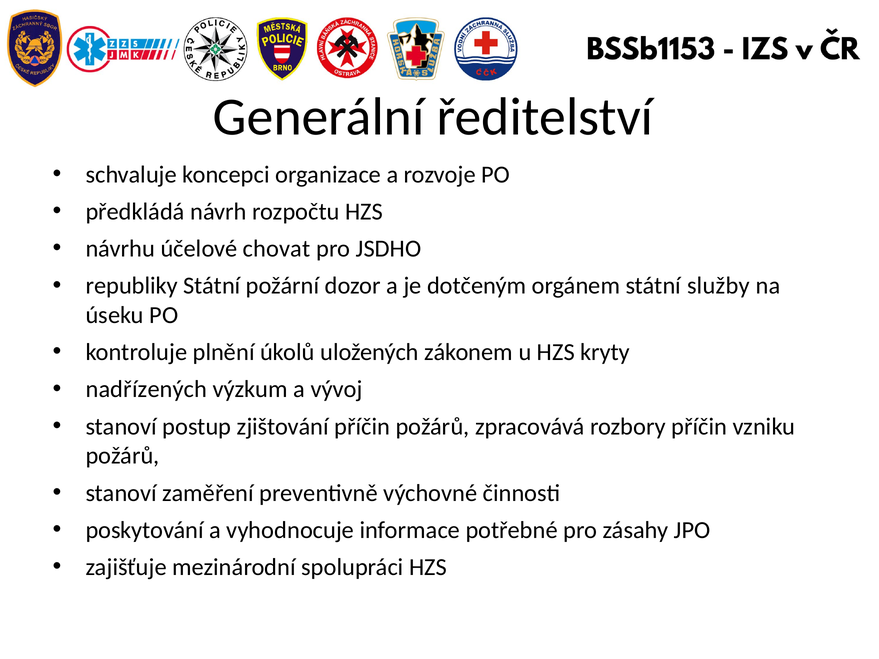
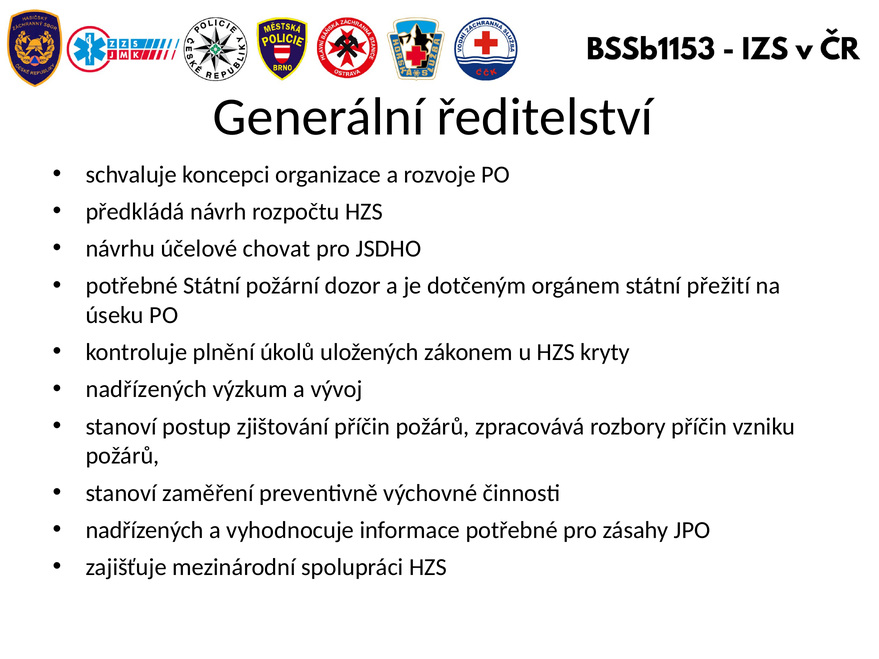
republiky: republiky -> potřebné (132, 286)
služby: služby -> přežití (718, 286)
poskytování: poskytování -> nadřízených (145, 530)
